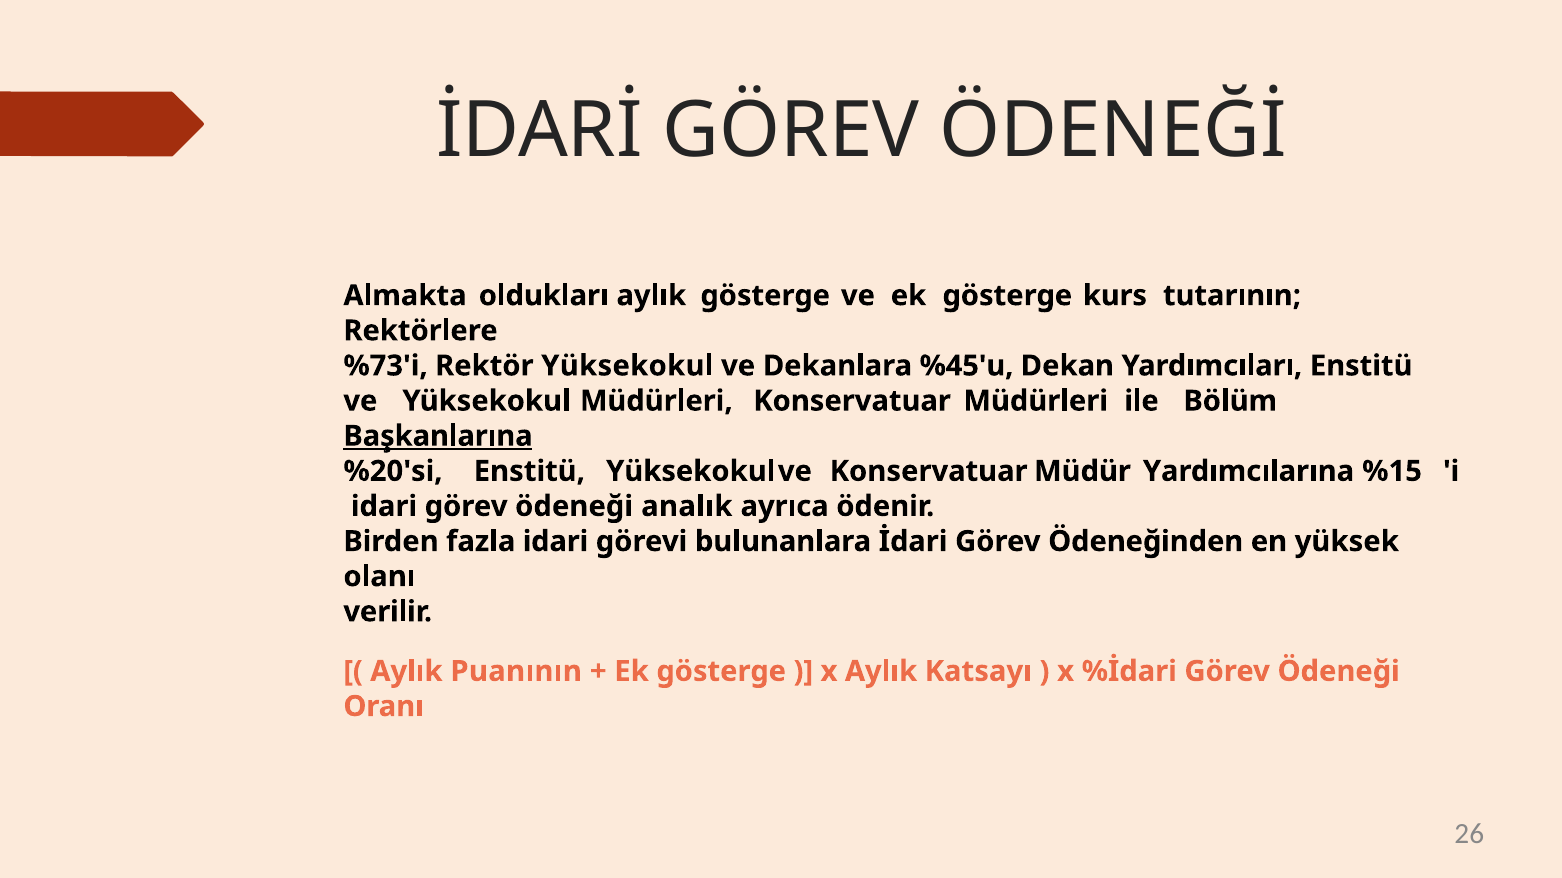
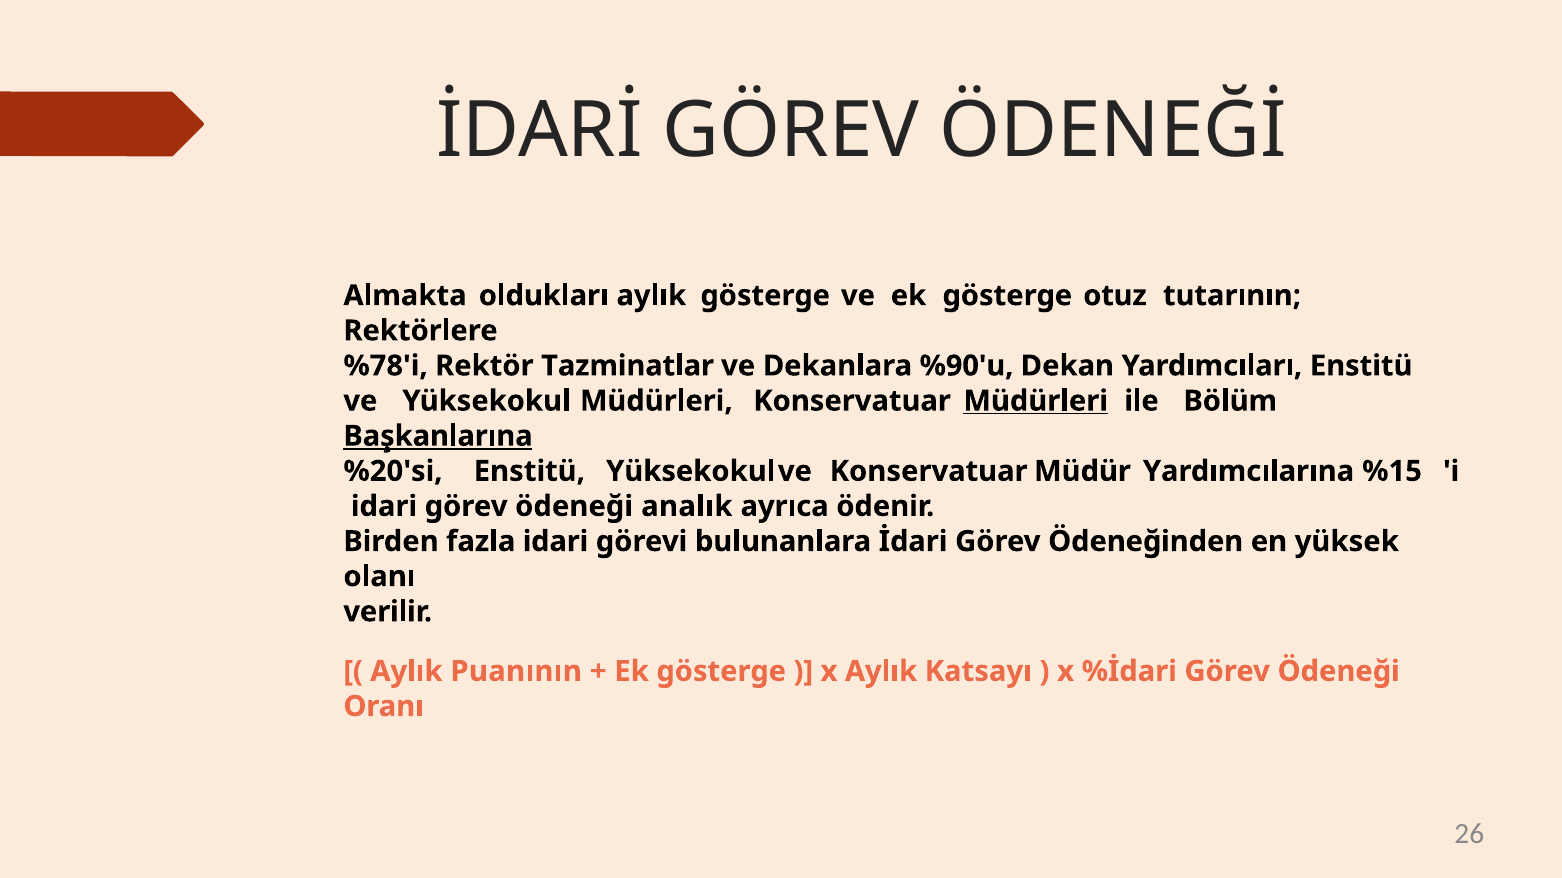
kurs: kurs -> otuz (1115, 296)
%73'i: %73'i -> %78'i (386, 366)
Rektör Yüksekokul: Yüksekokul -> Tazminatlar (628, 366)
%45'u: %45'u -> %90'u (966, 366)
Müdürleri underline: none -> present (1036, 401)
